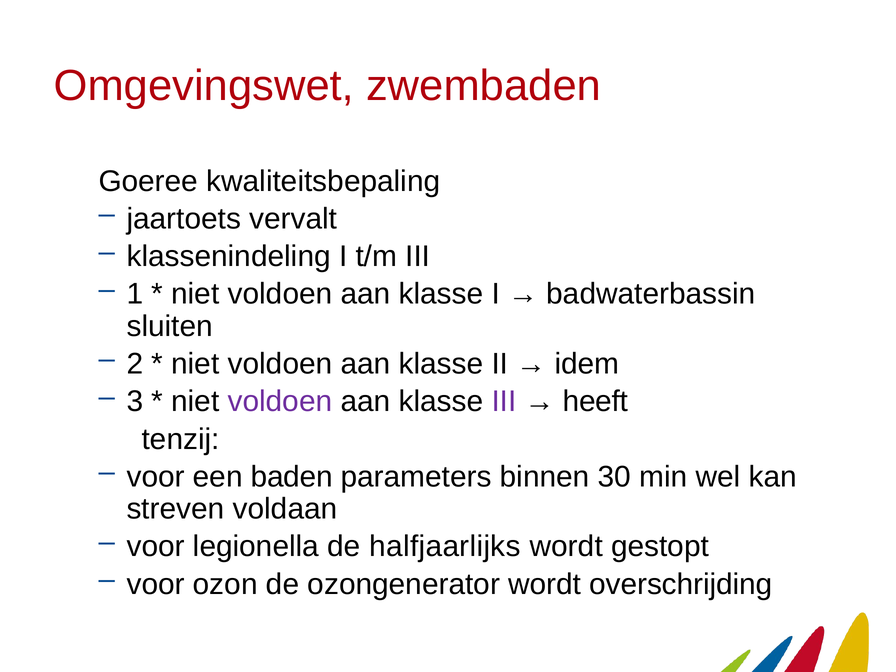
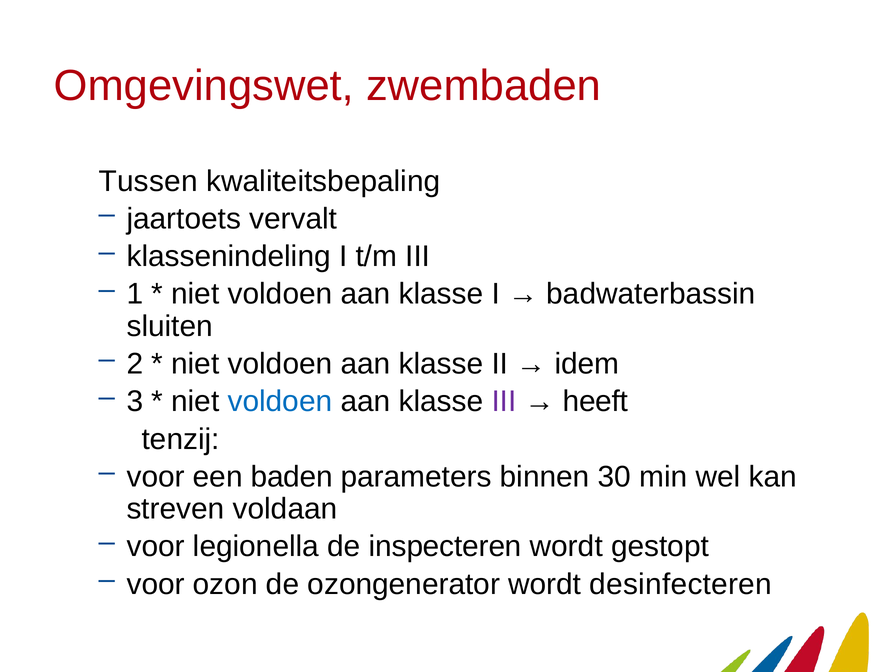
Goeree: Goeree -> Tussen (148, 181)
voldoen colour: purple -> blue (280, 402)
halfjaarlijks: halfjaarlijks -> inspecteren (445, 547)
overschrijding: overschrijding -> desinfecteren (681, 584)
